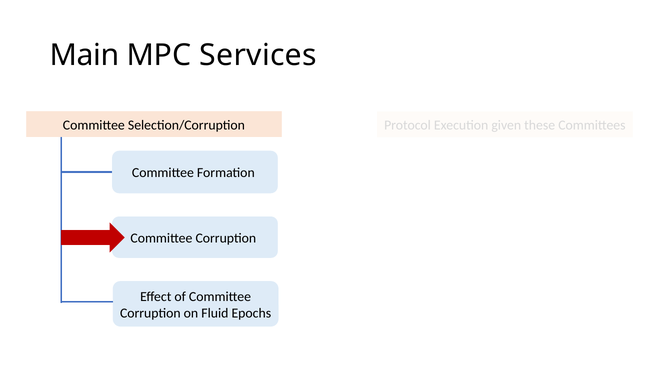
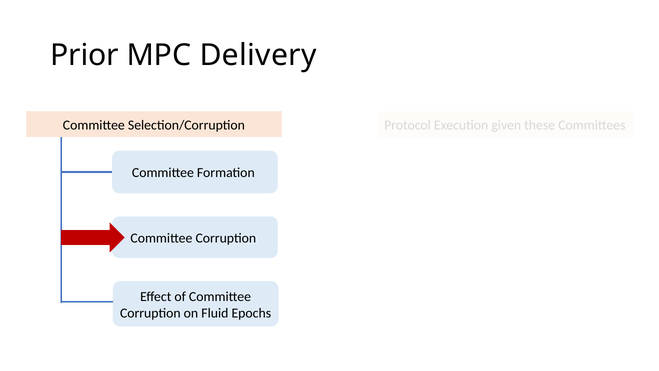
Main: Main -> Prior (85, 55)
Services: Services -> Delivery (258, 55)
